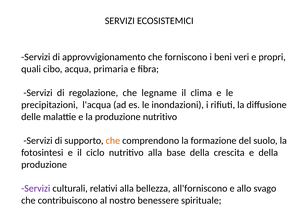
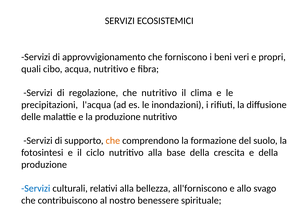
acqua primaria: primaria -> nutritivo (111, 69)
che legname: legname -> nutritivo (159, 93)
Servizi colour: purple -> blue (36, 188)
